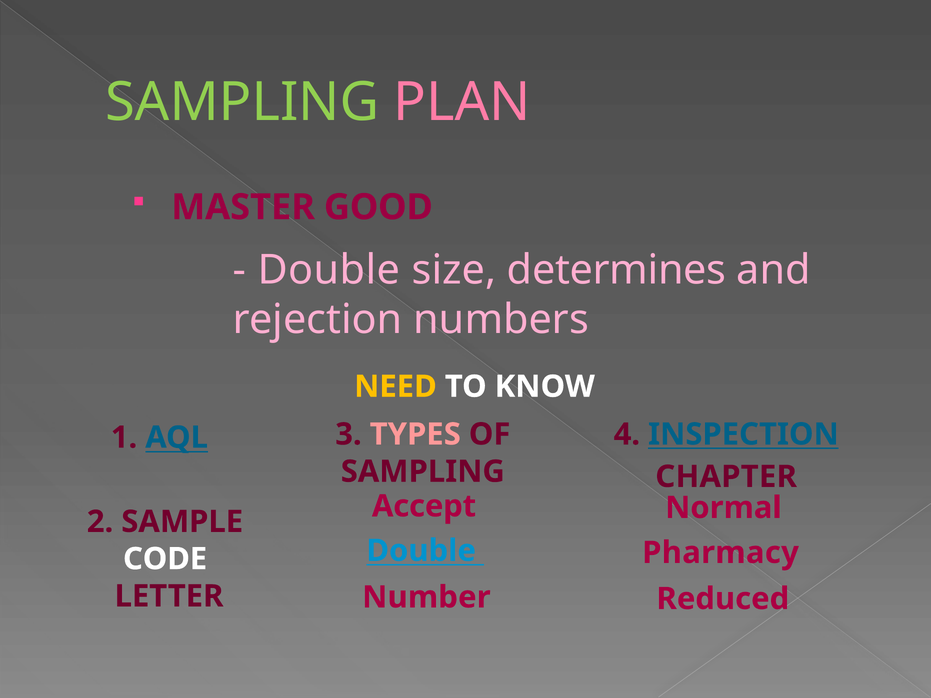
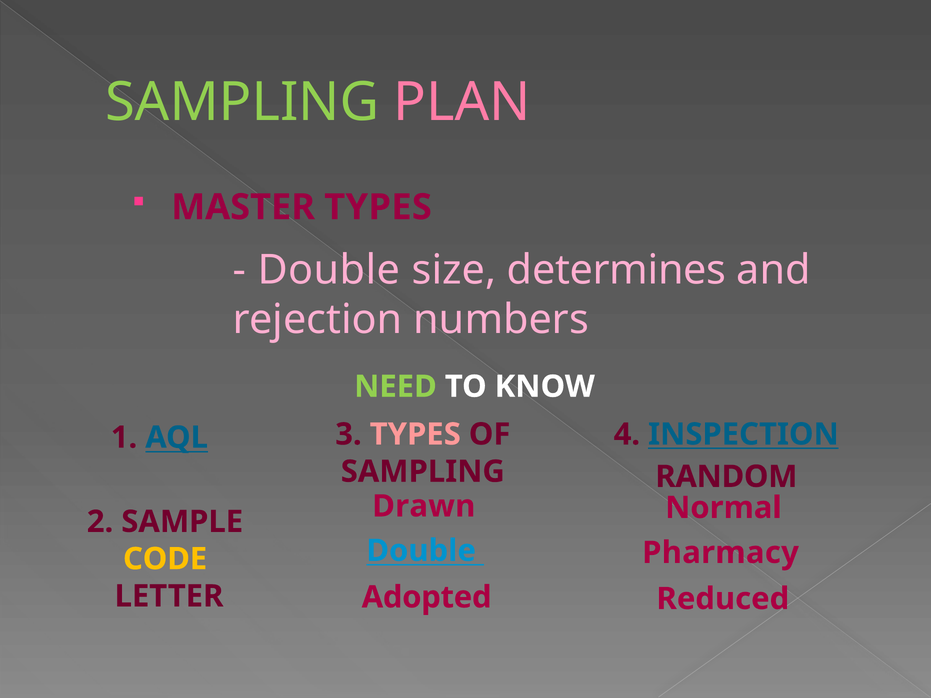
MASTER GOOD: GOOD -> TYPES (378, 207)
NEED colour: yellow -> light green (395, 387)
CHAPTER: CHAPTER -> RANDOM (726, 477)
Accept: Accept -> Drawn (424, 506)
CODE colour: white -> yellow (165, 559)
Number: Number -> Adopted (427, 597)
